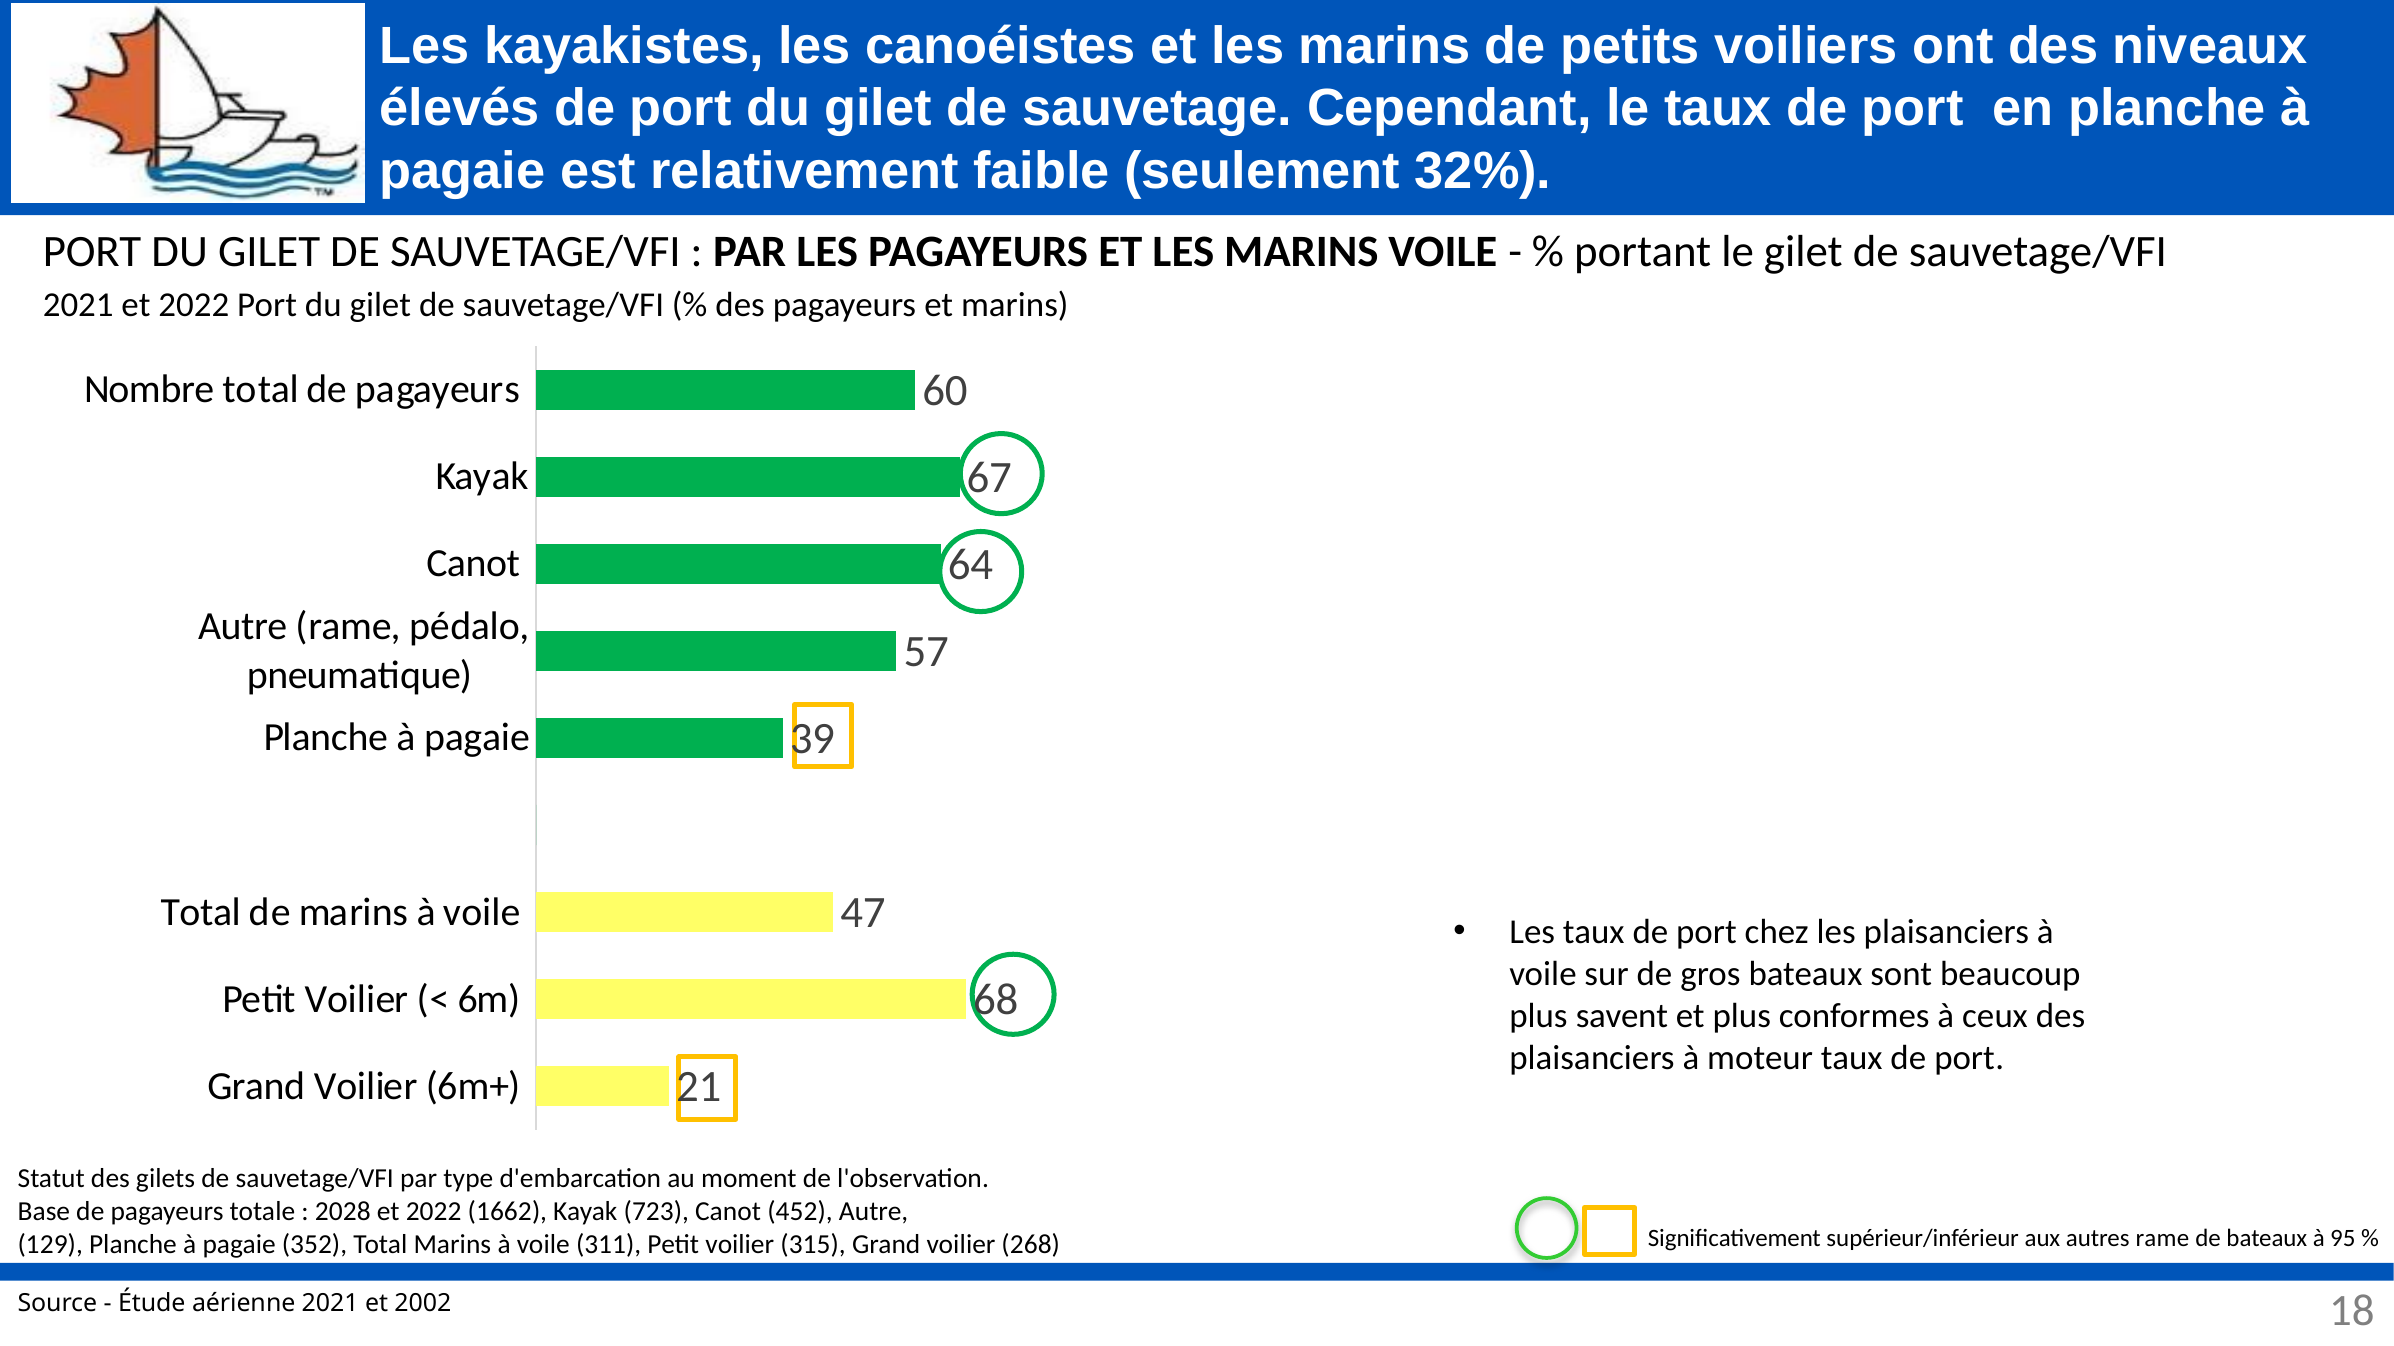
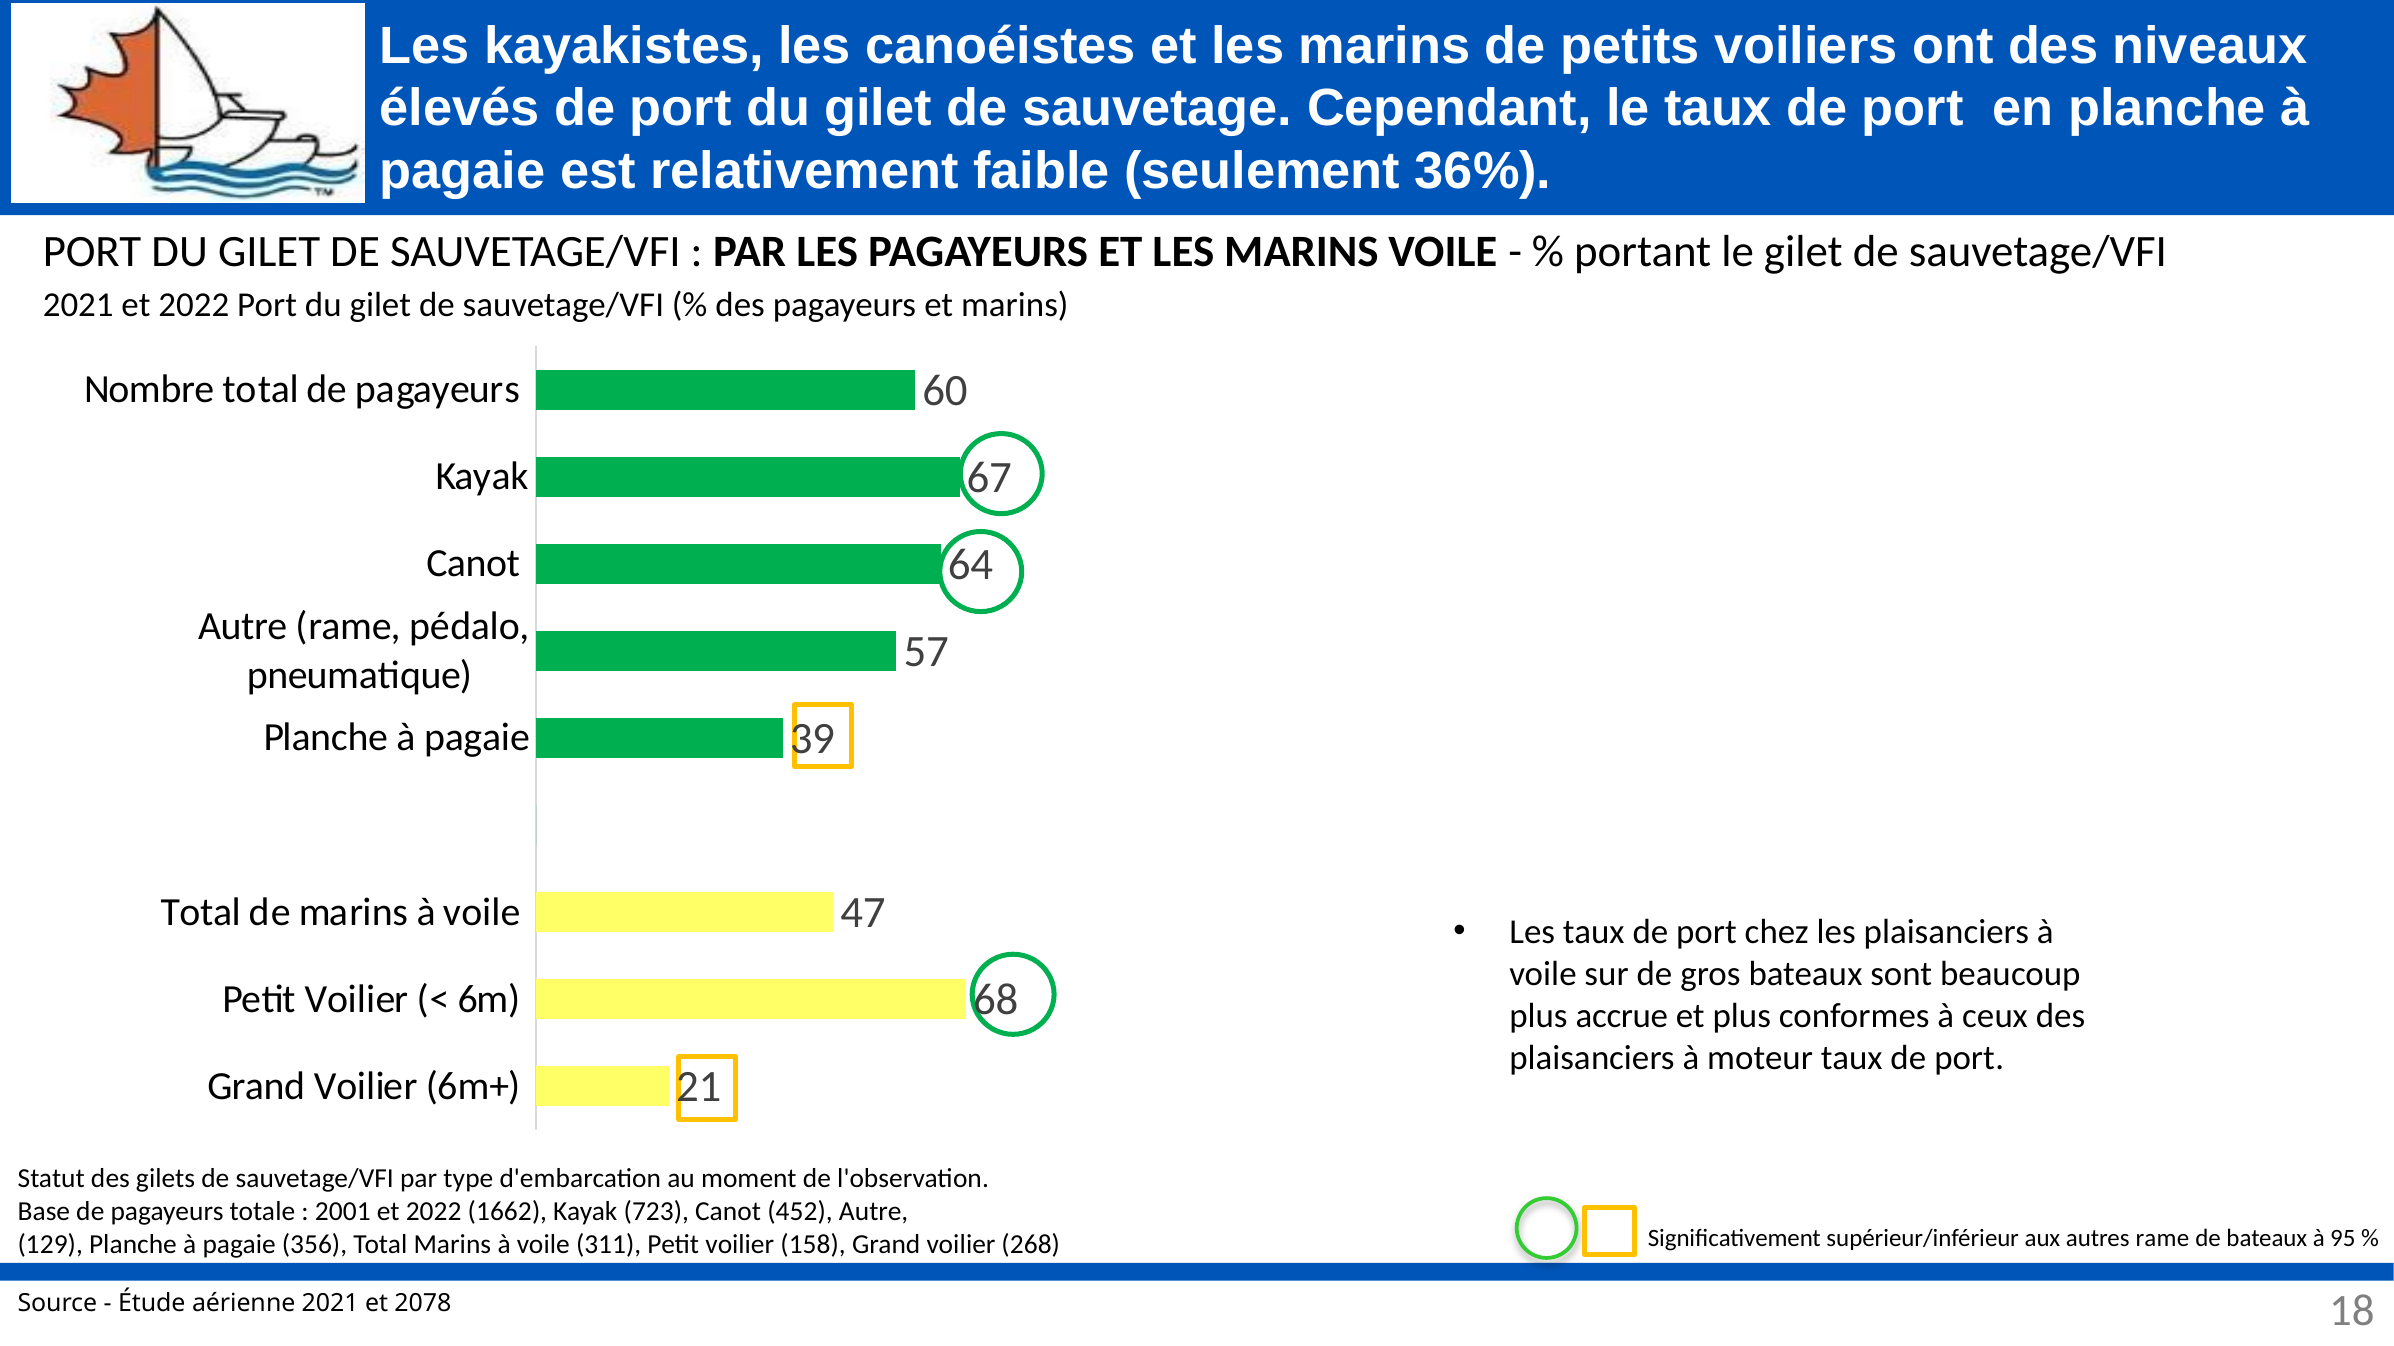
32%: 32% -> 36% (1483, 171)
savent: savent -> accrue (1622, 1016)
2028: 2028 -> 2001 (343, 1212)
352: 352 -> 356 (314, 1245)
315: 315 -> 158 (813, 1245)
2002: 2002 -> 2078 (423, 1304)
